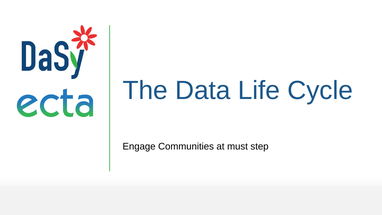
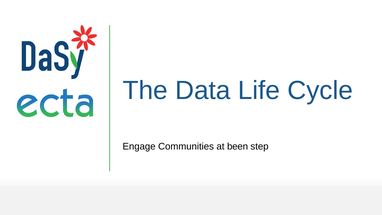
must: must -> been (238, 146)
